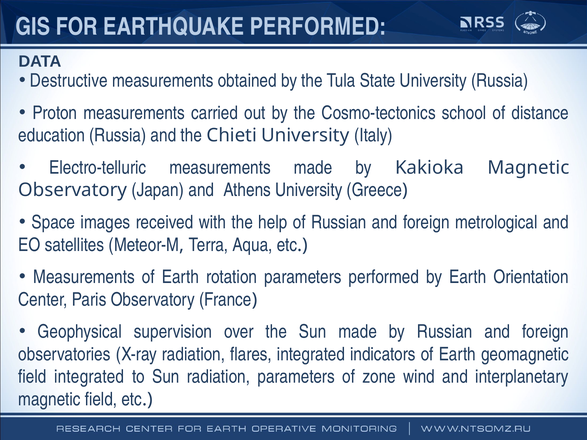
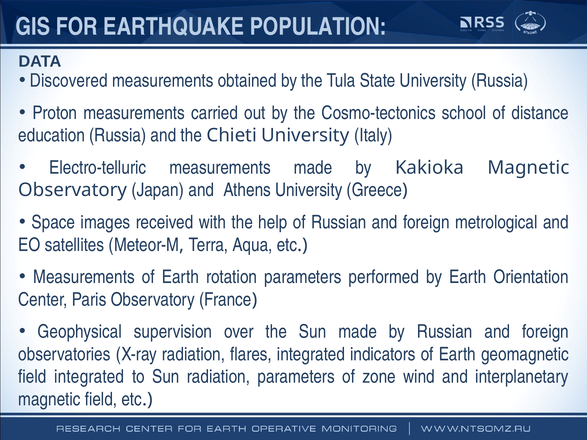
EARTHQUAKE PERFORMED: PERFORMED -> POPULATION (318, 27)
Destructive: Destructive -> Discovered (69, 81)
